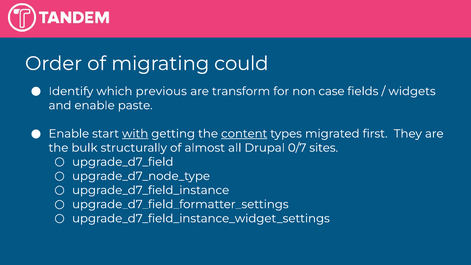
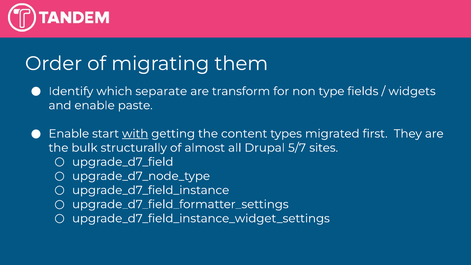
could: could -> them (241, 64)
previous: previous -> separate (161, 91)
case: case -> type (331, 91)
content underline: present -> none (244, 134)
0/7: 0/7 -> 5/7 (297, 148)
